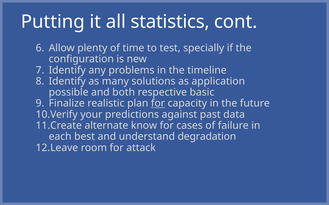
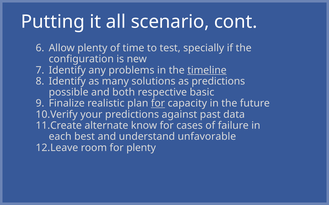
statistics: statistics -> scenario (170, 22)
timeline underline: none -> present (207, 70)
as application: application -> predictions (218, 81)
degradation: degradation -> unfavorable (207, 137)
for attack: attack -> plenty (141, 148)
